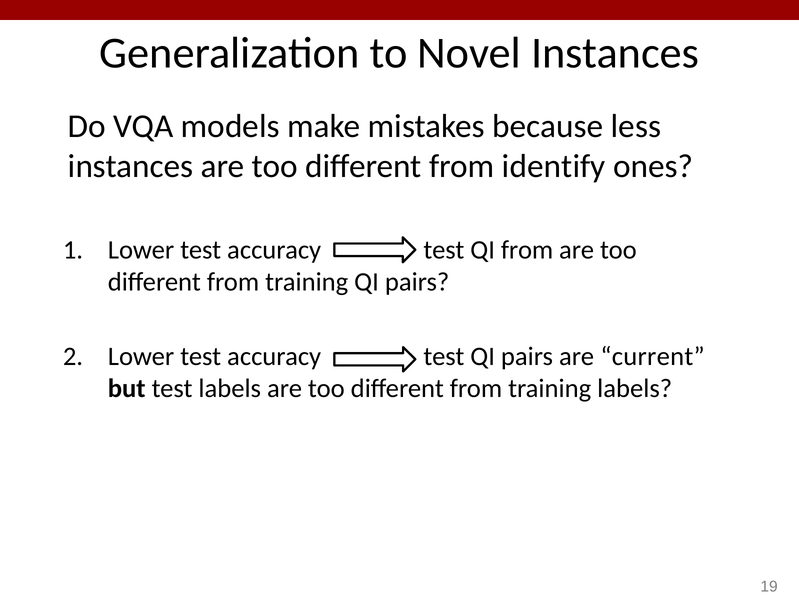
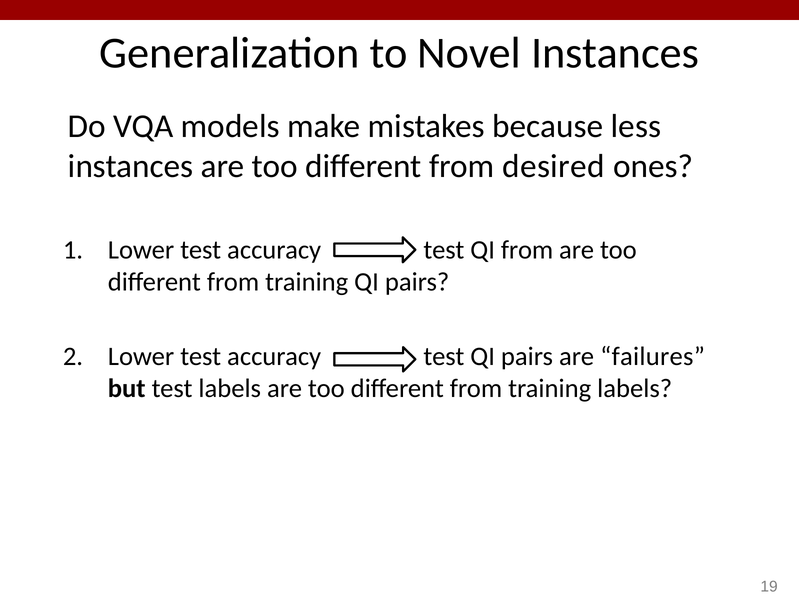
identify: identify -> desired (554, 166)
current: current -> failures (653, 357)
